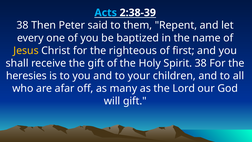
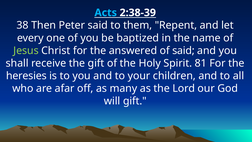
Jesus colour: yellow -> light green (26, 50)
righteous: righteous -> answered (133, 50)
of first: first -> said (184, 50)
Spirit 38: 38 -> 81 (201, 63)
